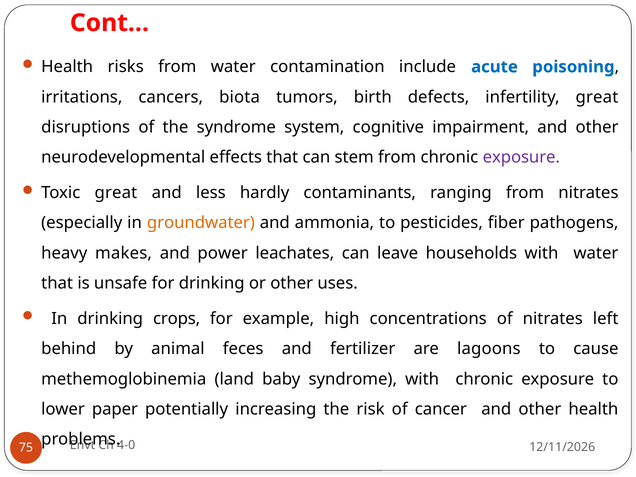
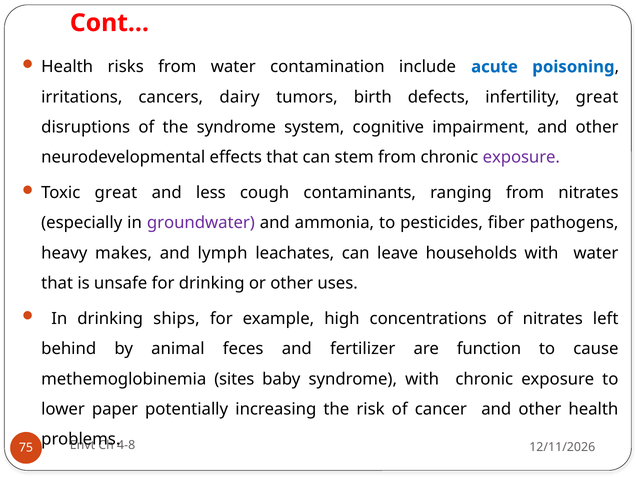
biota: biota -> dairy (240, 97)
hardly: hardly -> cough (265, 193)
groundwater colour: orange -> purple (201, 223)
power: power -> lymph (223, 253)
crops: crops -> ships (176, 319)
lagoons: lagoons -> function (489, 349)
land: land -> sites (234, 379)
4-0: 4-0 -> 4-8 (126, 445)
